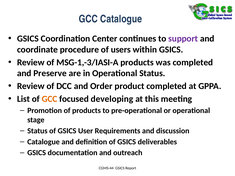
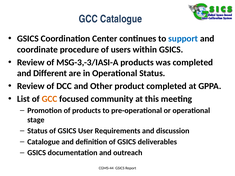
support colour: purple -> blue (183, 39)
MSG-1,-3/IASI-A: MSG-1,-3/IASI-A -> MSG-3,-3/IASI-A (87, 62)
Preserve: Preserve -> Different (50, 73)
Order: Order -> Other (101, 86)
developing: developing -> community (112, 99)
